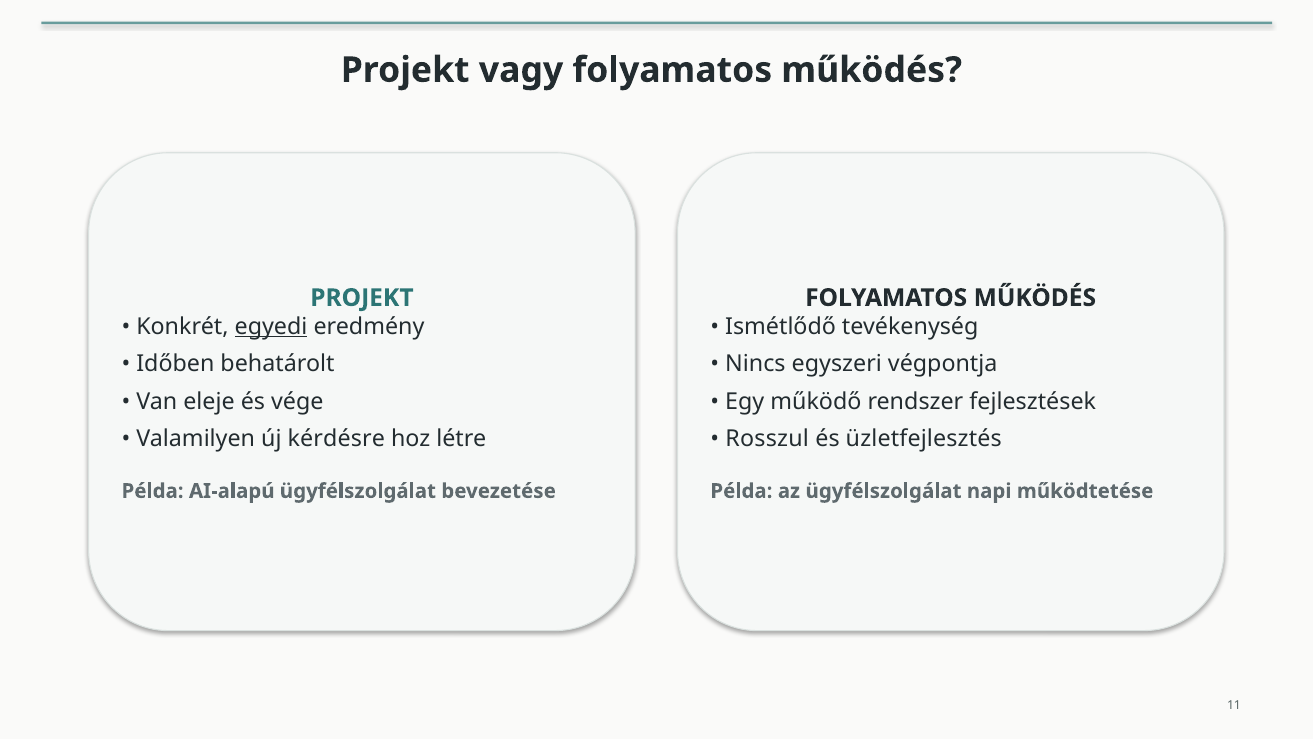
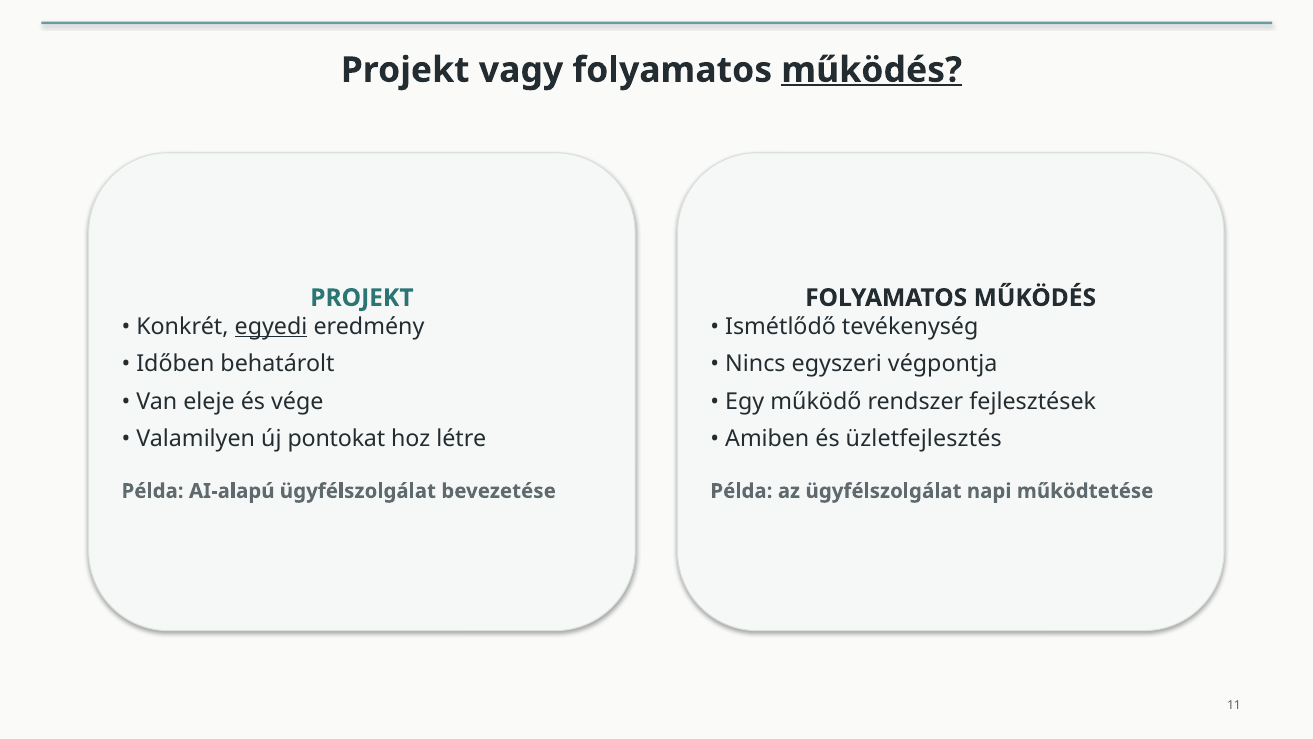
működés underline: none -> present (872, 70)
kérdésre: kérdésre -> pontokat (336, 439)
Rosszul: Rosszul -> Amiben (767, 439)
